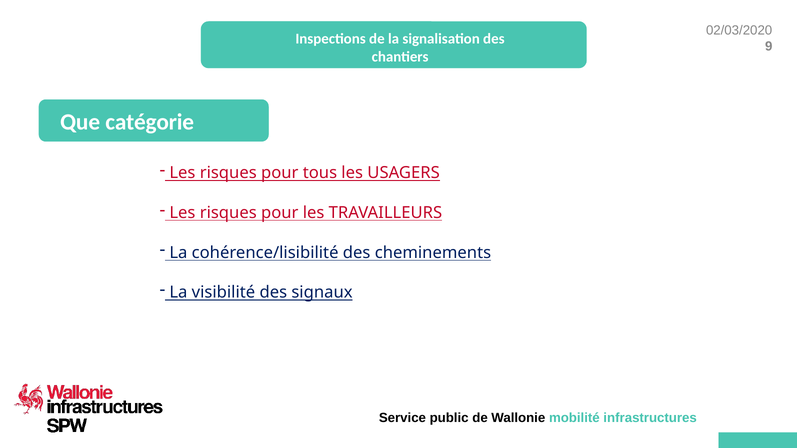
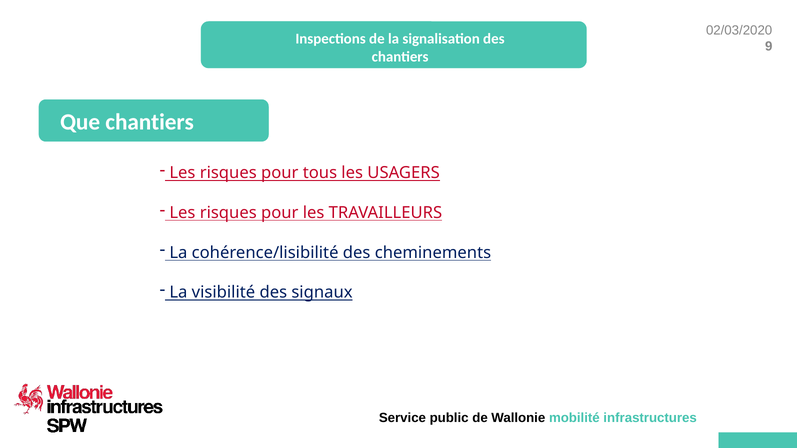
Que catégorie: catégorie -> chantiers (150, 122)
